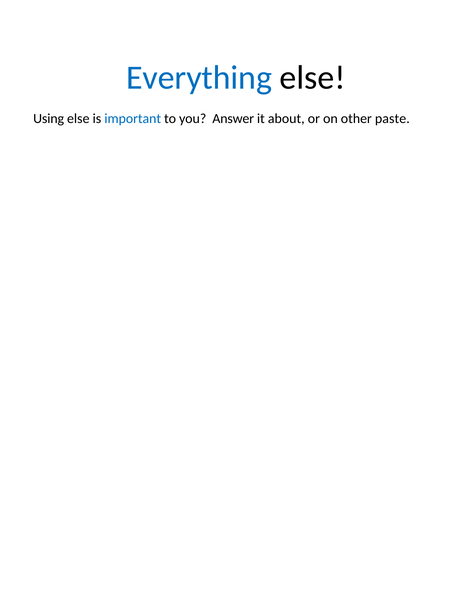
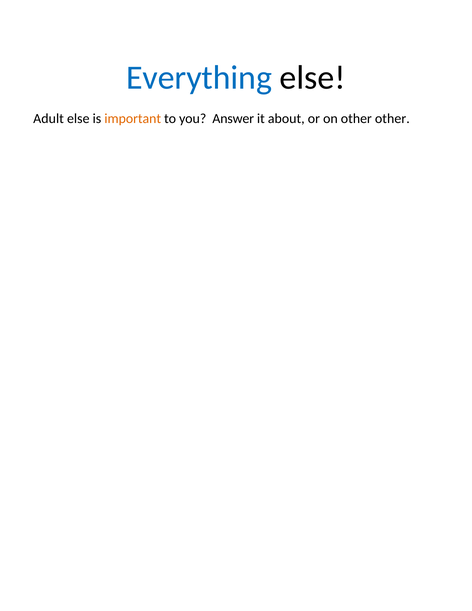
Using: Using -> Adult (49, 118)
important colour: blue -> orange (133, 118)
other paste: paste -> other (392, 118)
